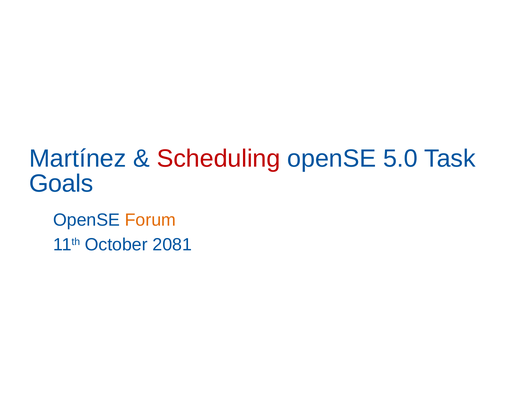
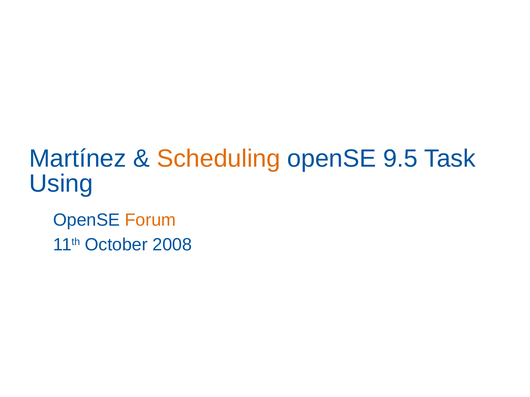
Scheduling colour: red -> orange (219, 159)
5.0: 5.0 -> 9.5 (400, 159)
Goals: Goals -> Using (61, 184)
2081: 2081 -> 2008 (172, 245)
